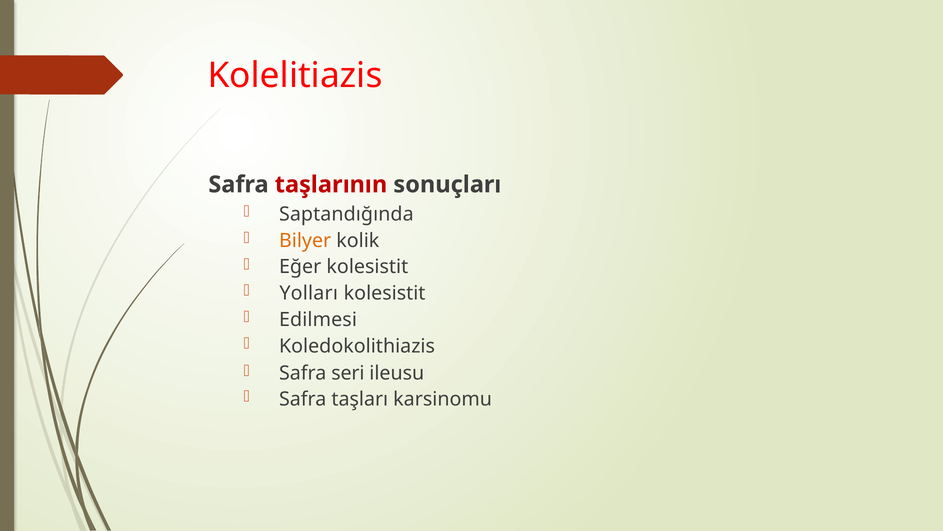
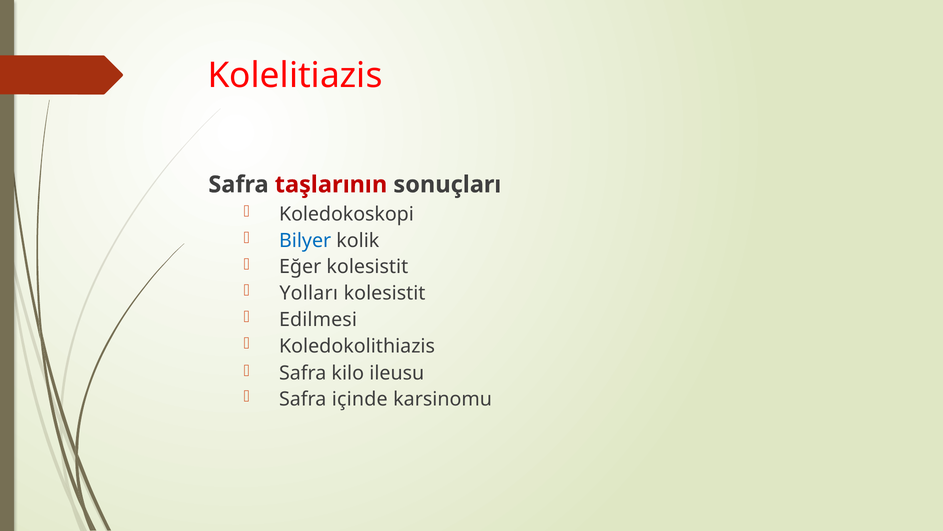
Saptandığında: Saptandığında -> Koledokoskopi (346, 214)
Bilyer colour: orange -> blue (305, 240)
seri: seri -> kilo (348, 373)
taşları: taşları -> içinde (360, 399)
